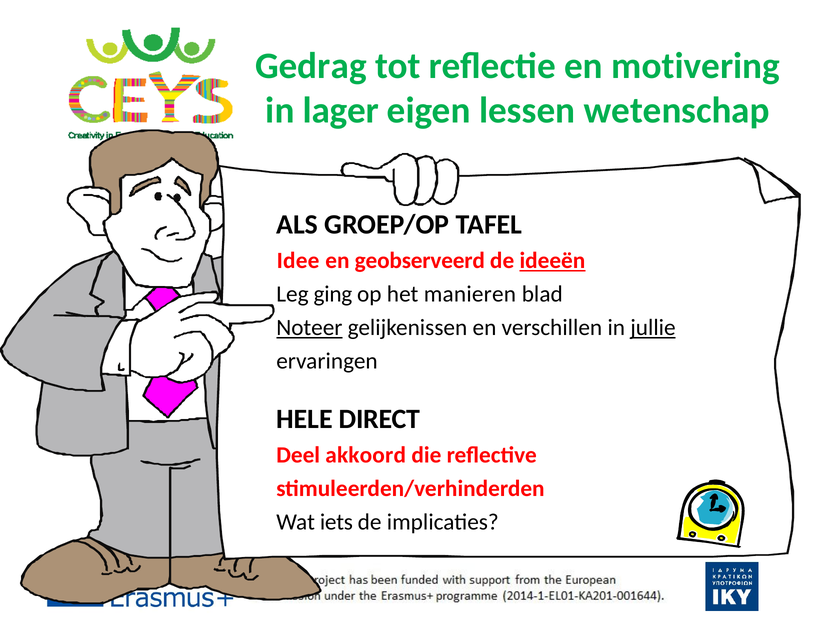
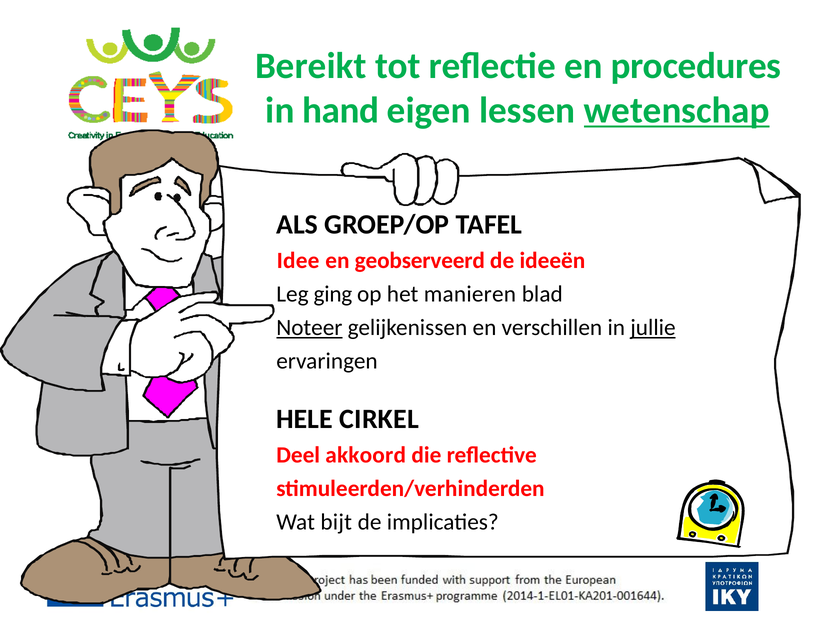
Gedrag: Gedrag -> Bereikt (311, 66)
motivering: motivering -> procedures (696, 66)
lager: lager -> hand (341, 111)
wetenschap underline: none -> present (677, 111)
ideeën underline: present -> none (552, 261)
DIRECT: DIRECT -> CIRKEL (379, 419)
iets: iets -> bijt (336, 522)
